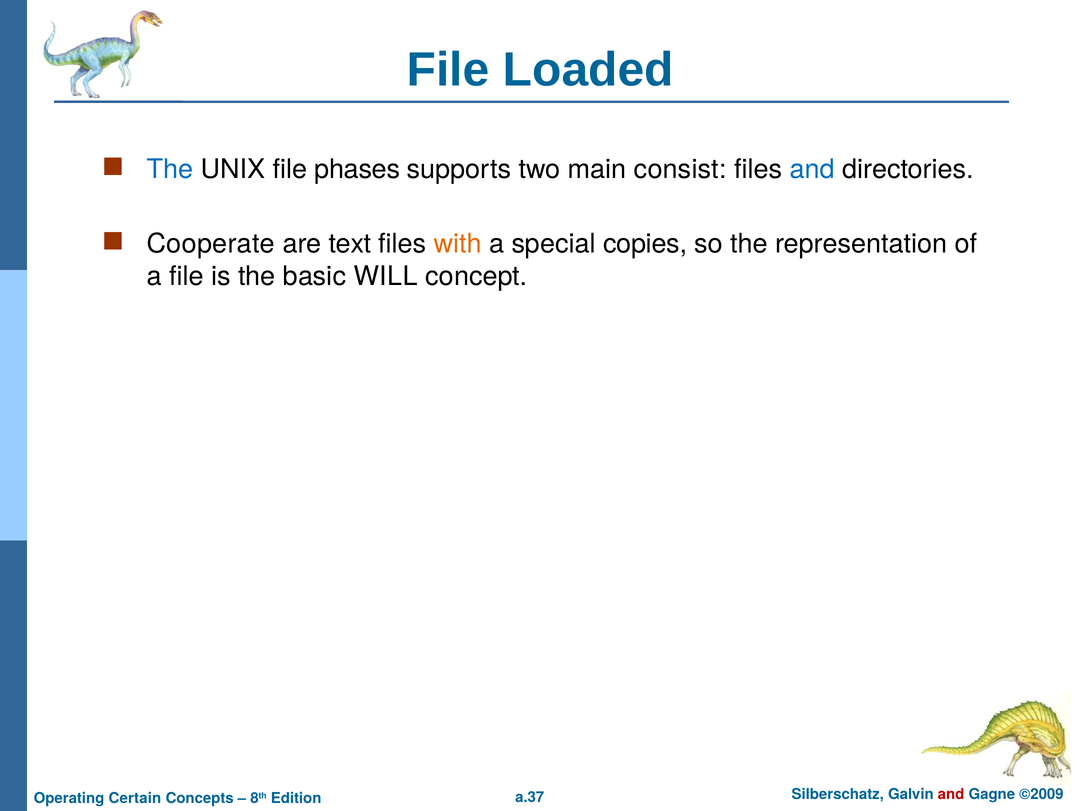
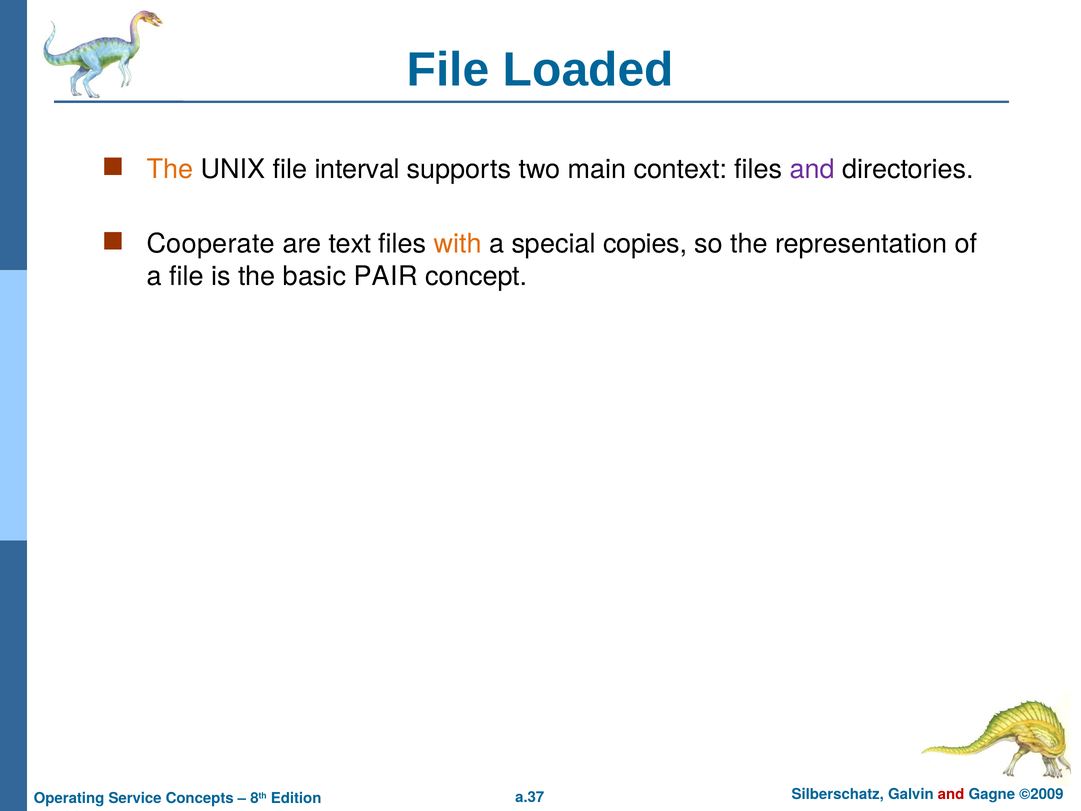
The colour: blue -> orange (170, 169)
phases: phases -> interval (357, 169)
consist: consist -> context (680, 169)
and colour: blue -> purple (812, 169)
WILL: WILL -> PAIR (386, 276)
Certain: Certain -> Service (135, 798)
